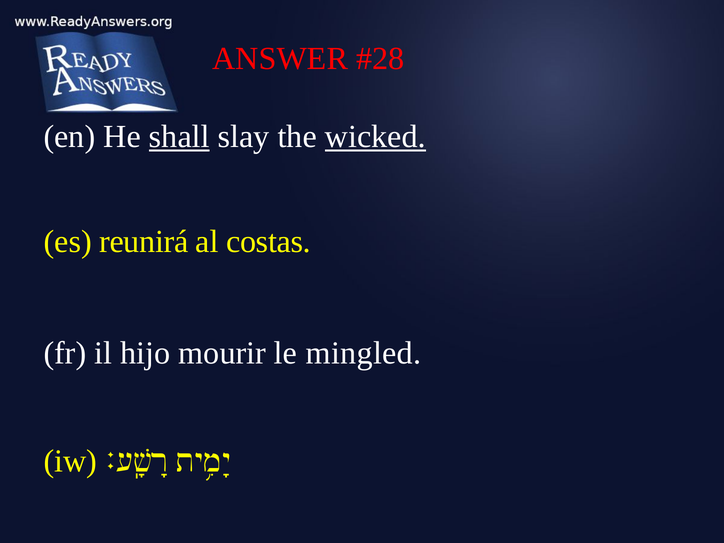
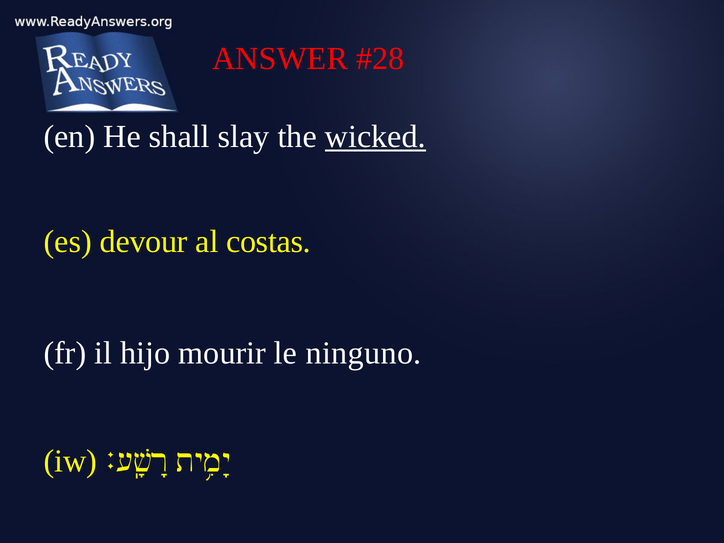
shall underline: present -> none (179, 137)
reunirá: reunirá -> devour (144, 242)
mingled: mingled -> ninguno (364, 353)
